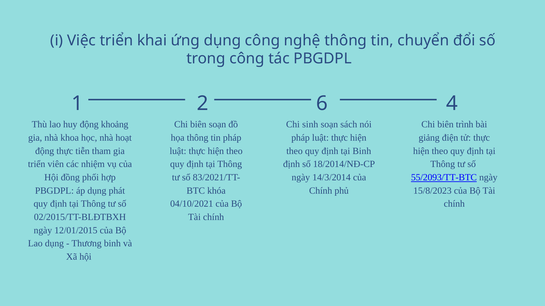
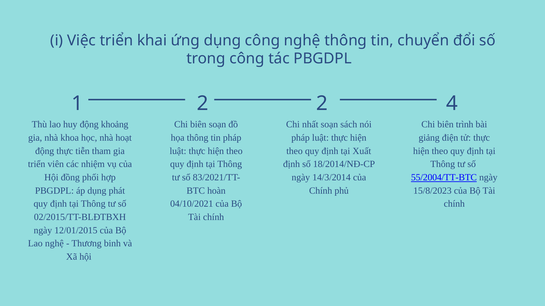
2 6: 6 -> 2 (322, 104)
sinh: sinh -> nhất (310, 125)
tại Binh: Binh -> Xuất (362, 151)
55/2093/TT-BTC: 55/2093/TT-BTC -> 55/2004/TT-BTC (444, 178)
khóa: khóa -> hoàn (216, 191)
Lao dụng: dụng -> nghệ (54, 244)
